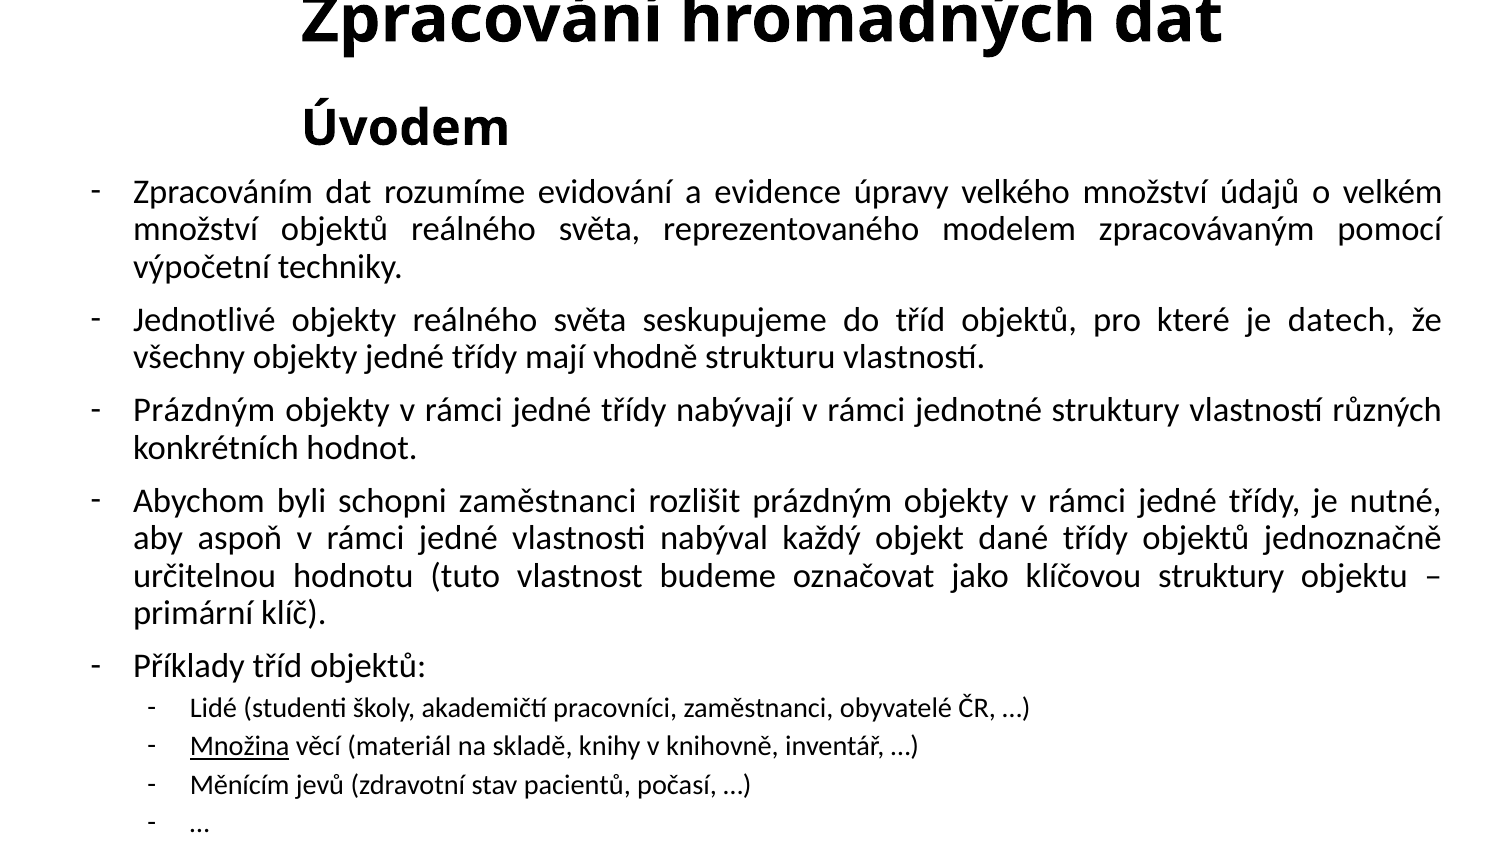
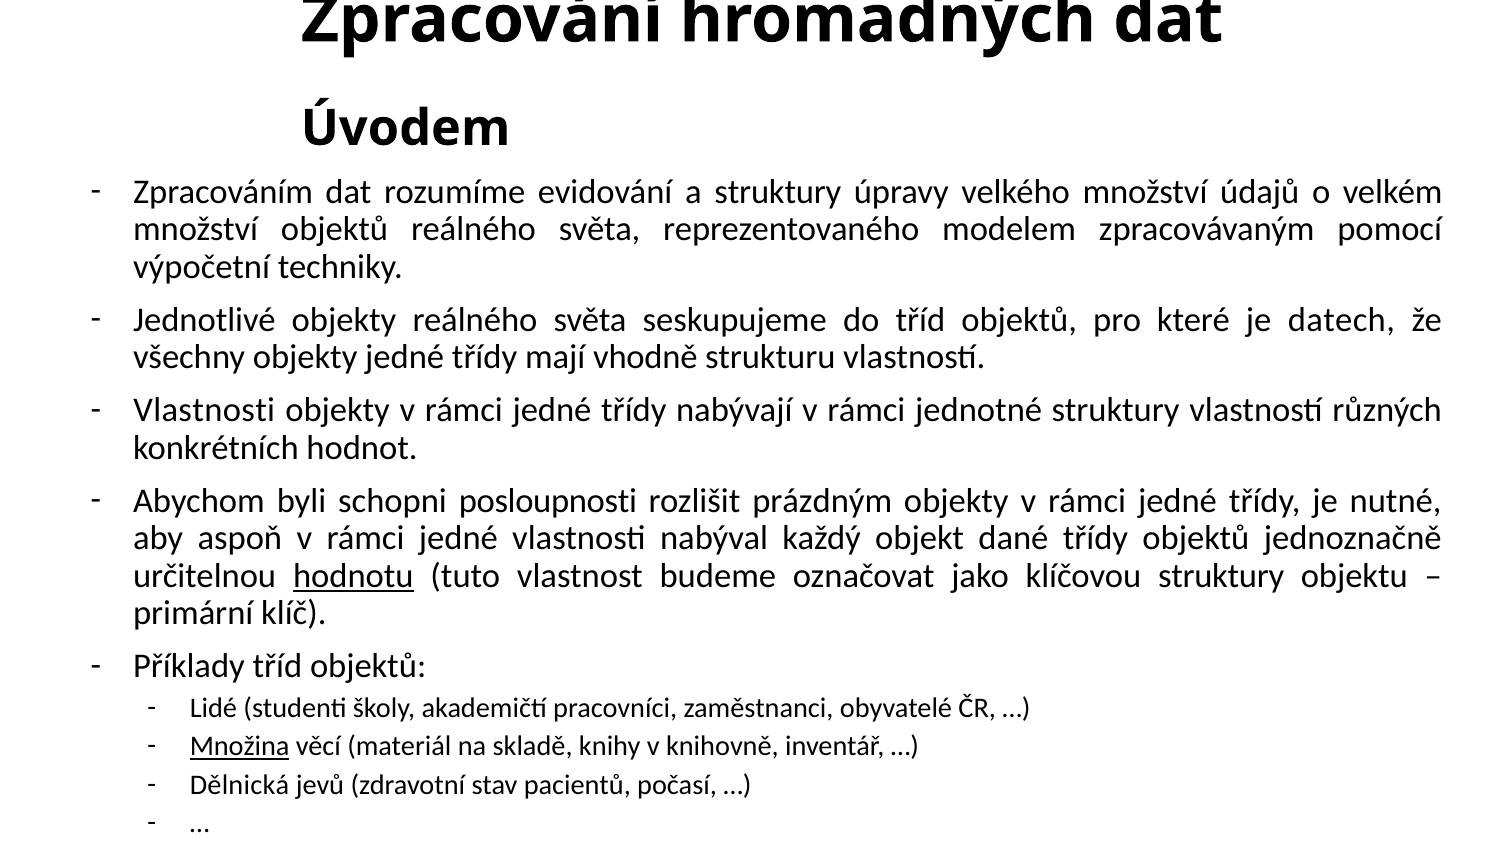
a evidence: evidence -> struktury (778, 192)
Prázdným: Prázdným -> Vlastnosti (204, 410)
schopni zaměstnanci: zaměstnanci -> posloupnosti (548, 501)
hodnotu underline: none -> present (353, 576)
Měnícím: Měnícím -> Dělnická (239, 785)
